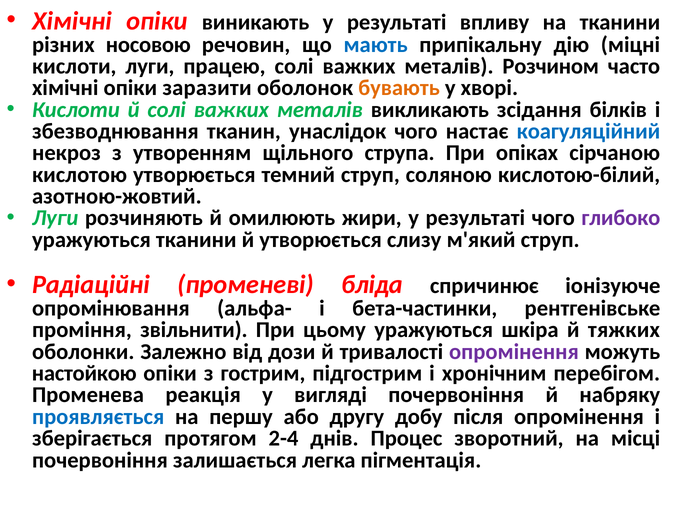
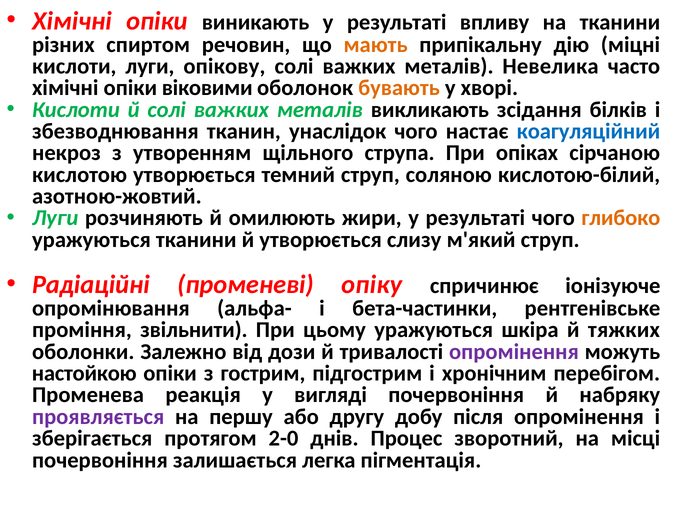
носовою: носовою -> спиртом (148, 45)
мають colour: blue -> orange (376, 45)
працею: працею -> опікову (224, 66)
Розчином: Розчином -> Невелика (551, 66)
заразити: заразити -> віковими (207, 88)
глибоко colour: purple -> orange (621, 218)
бліда: бліда -> опіку (372, 285)
проявляється colour: blue -> purple (98, 417)
2-4: 2-4 -> 2-0 (283, 439)
